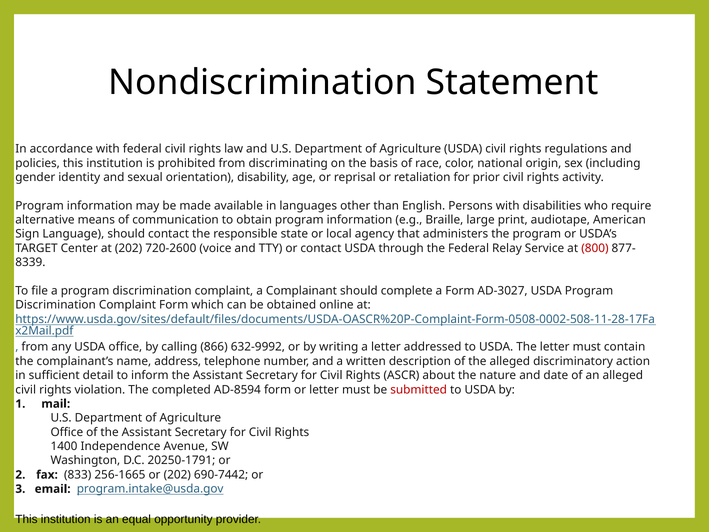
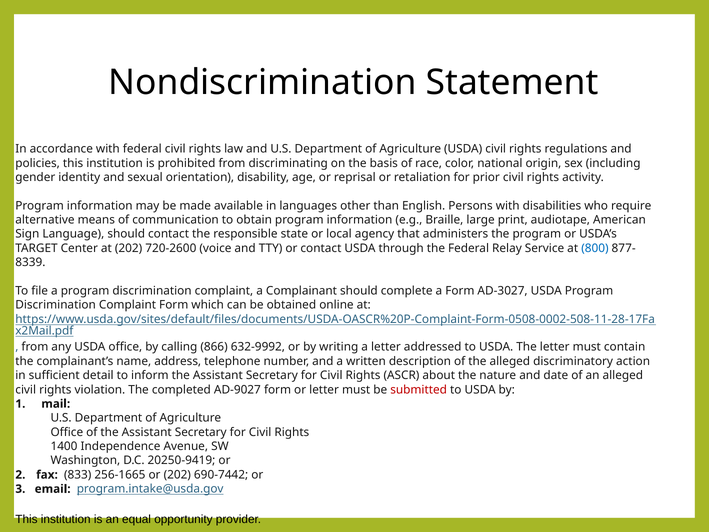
800 colour: red -> blue (595, 248)
AD-8594: AD-8594 -> AD-9027 (237, 389)
20250-1791: 20250-1791 -> 20250-9419 (181, 460)
